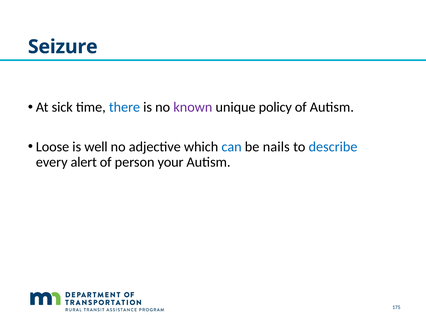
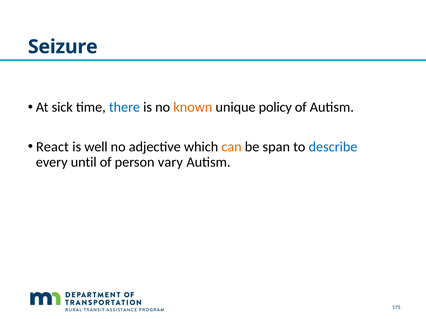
known colour: purple -> orange (193, 107)
Loose: Loose -> React (52, 147)
can colour: blue -> orange (232, 147)
nails: nails -> span (276, 147)
alert: alert -> until (84, 162)
your: your -> vary (170, 162)
